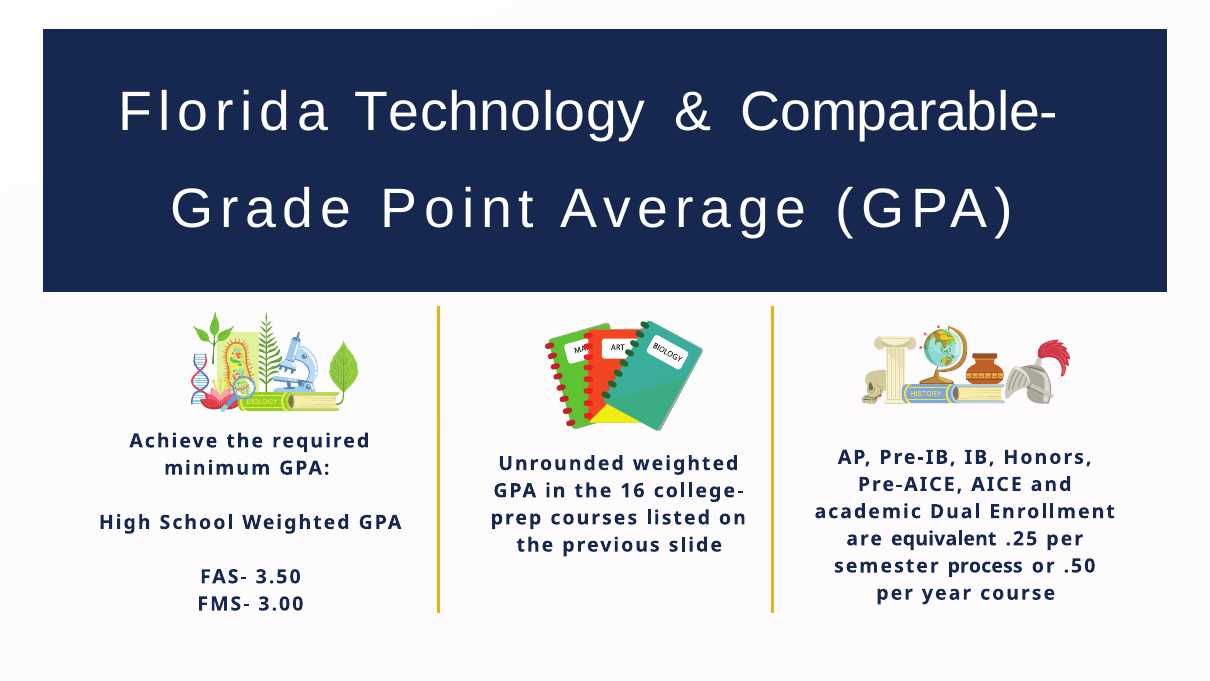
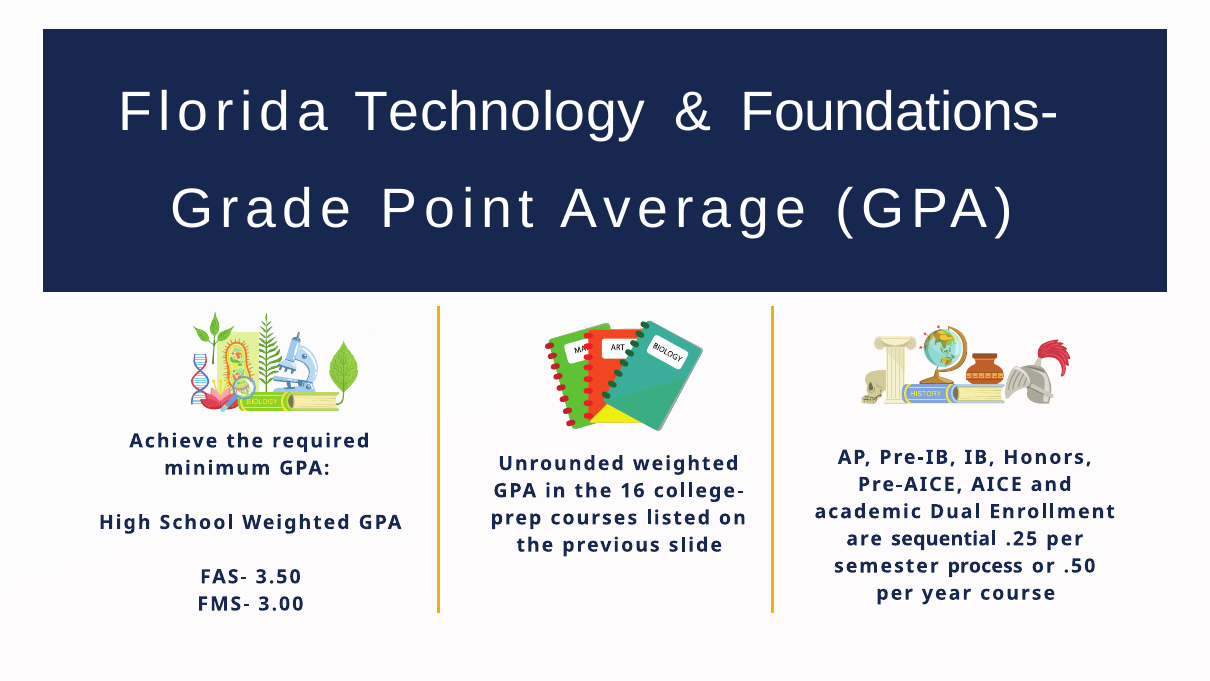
Comparable-: Comparable- -> Foundations- (900, 113)
equivalent: equivalent -> sequential (944, 539)
